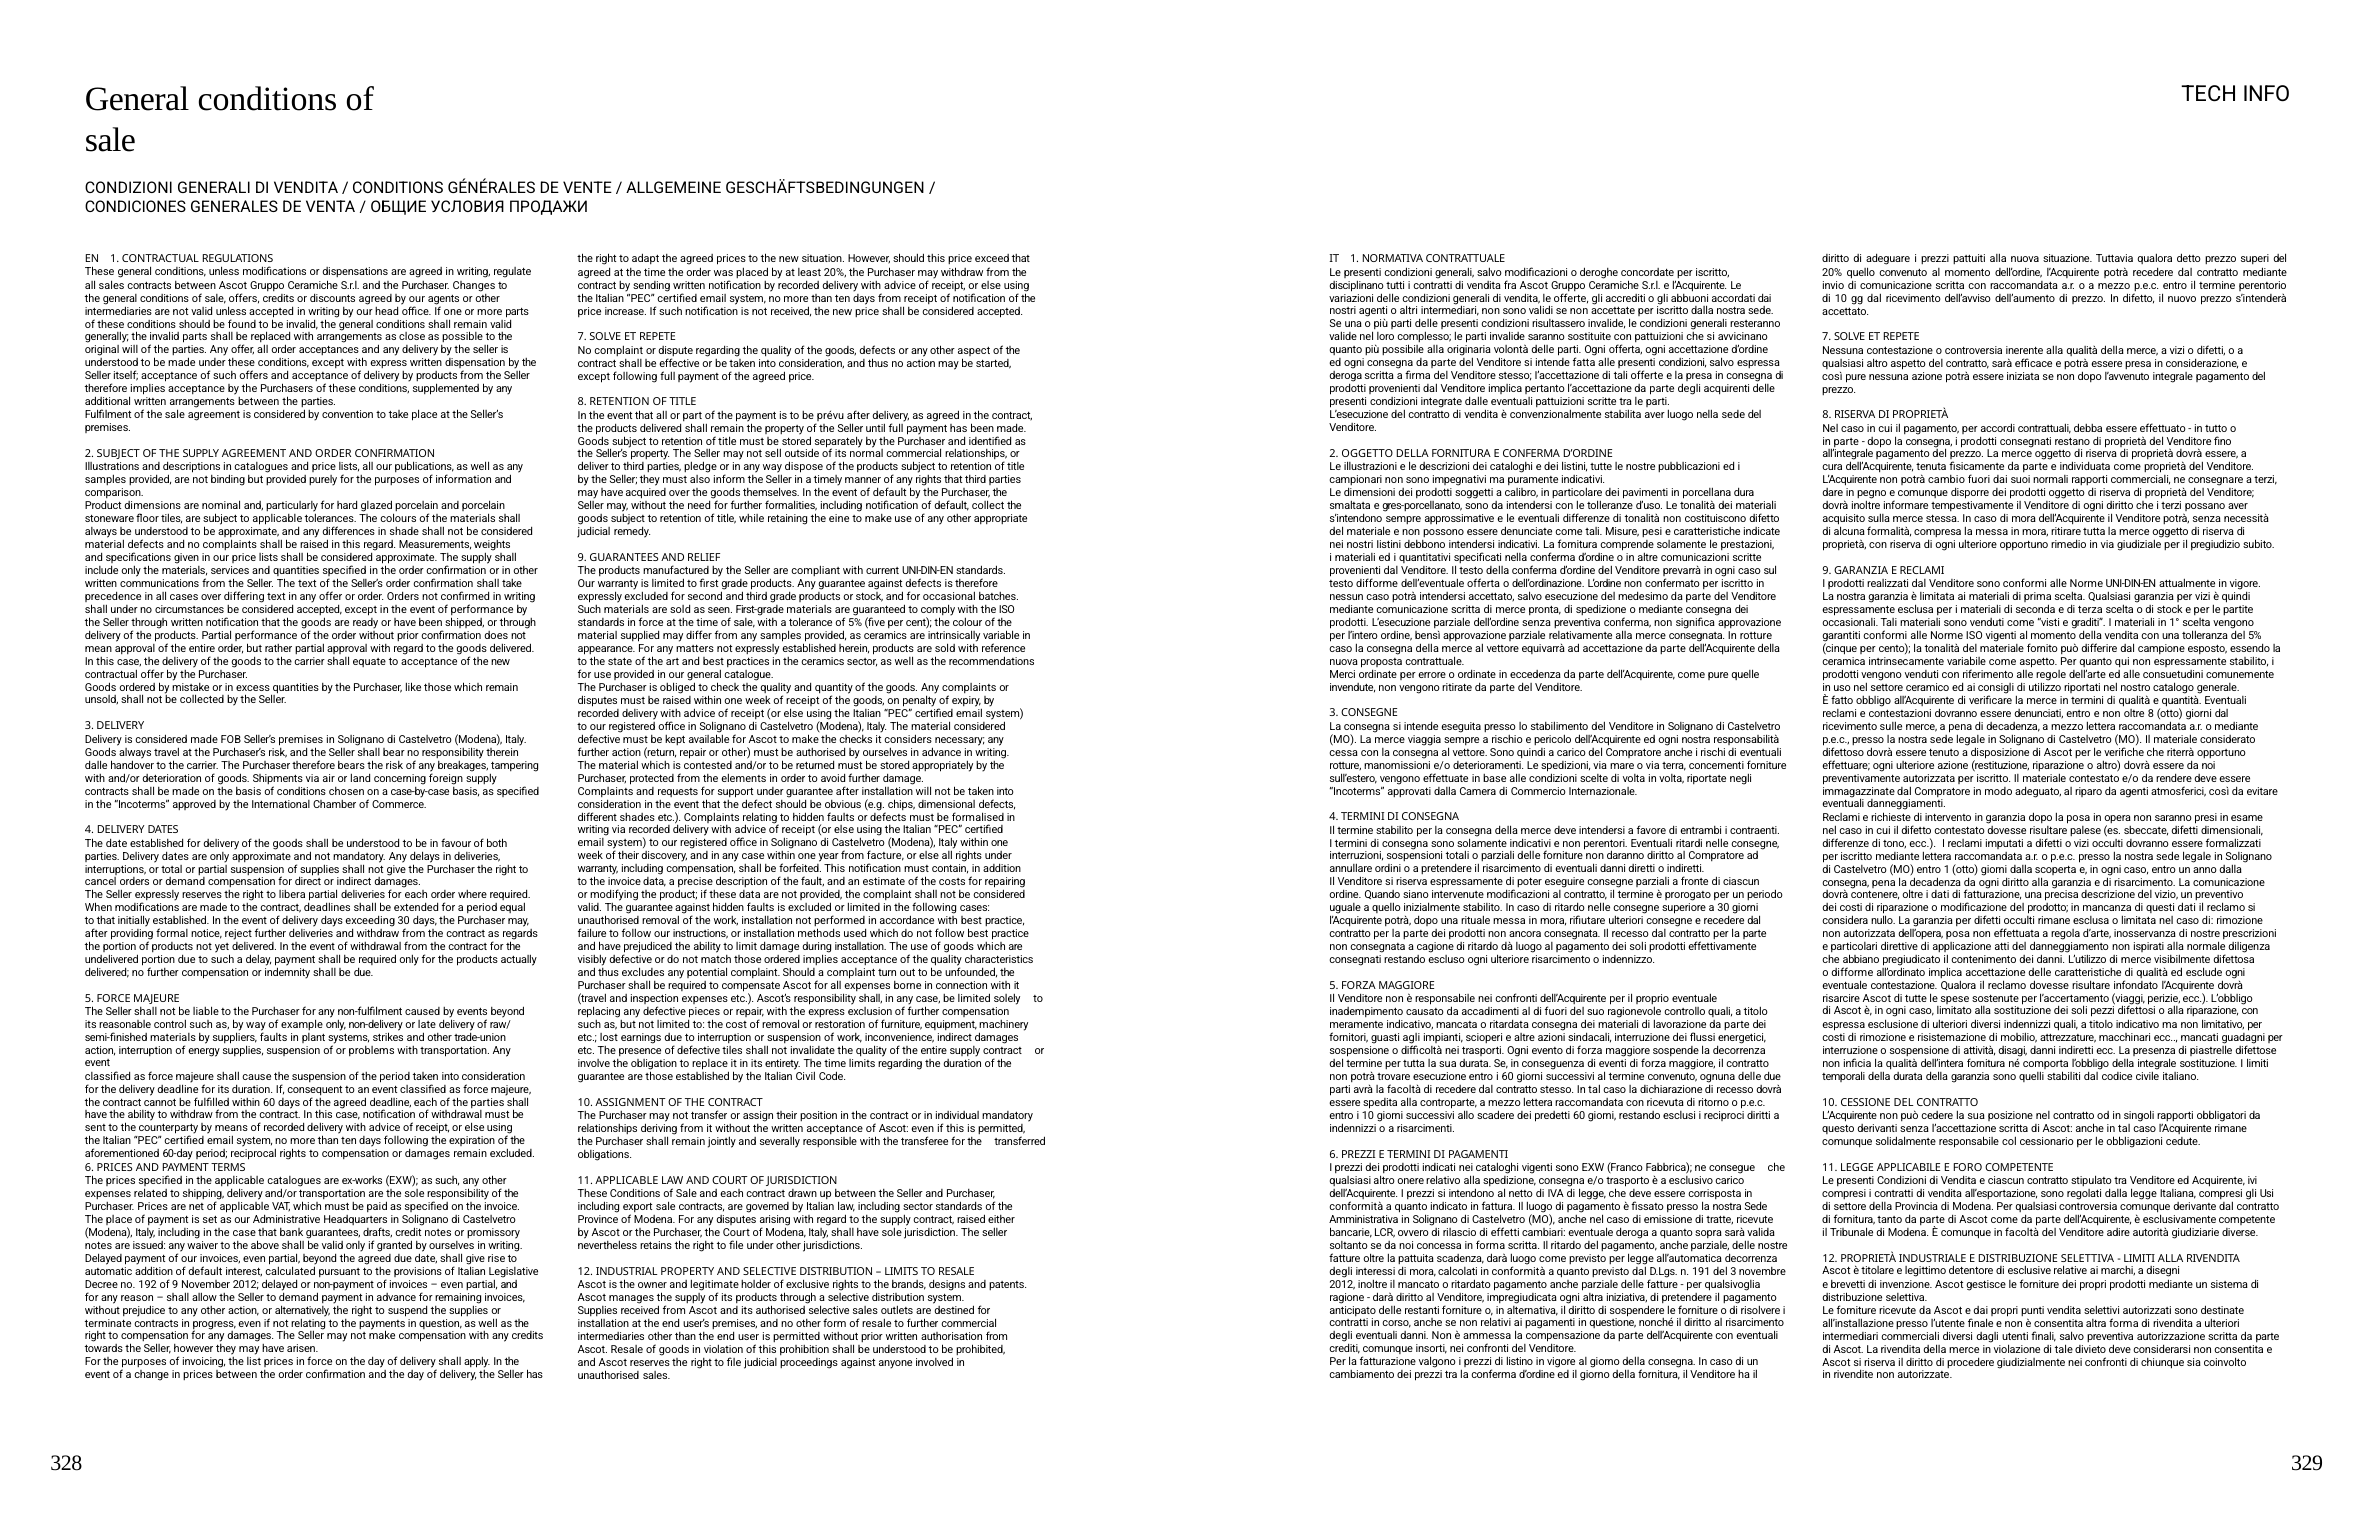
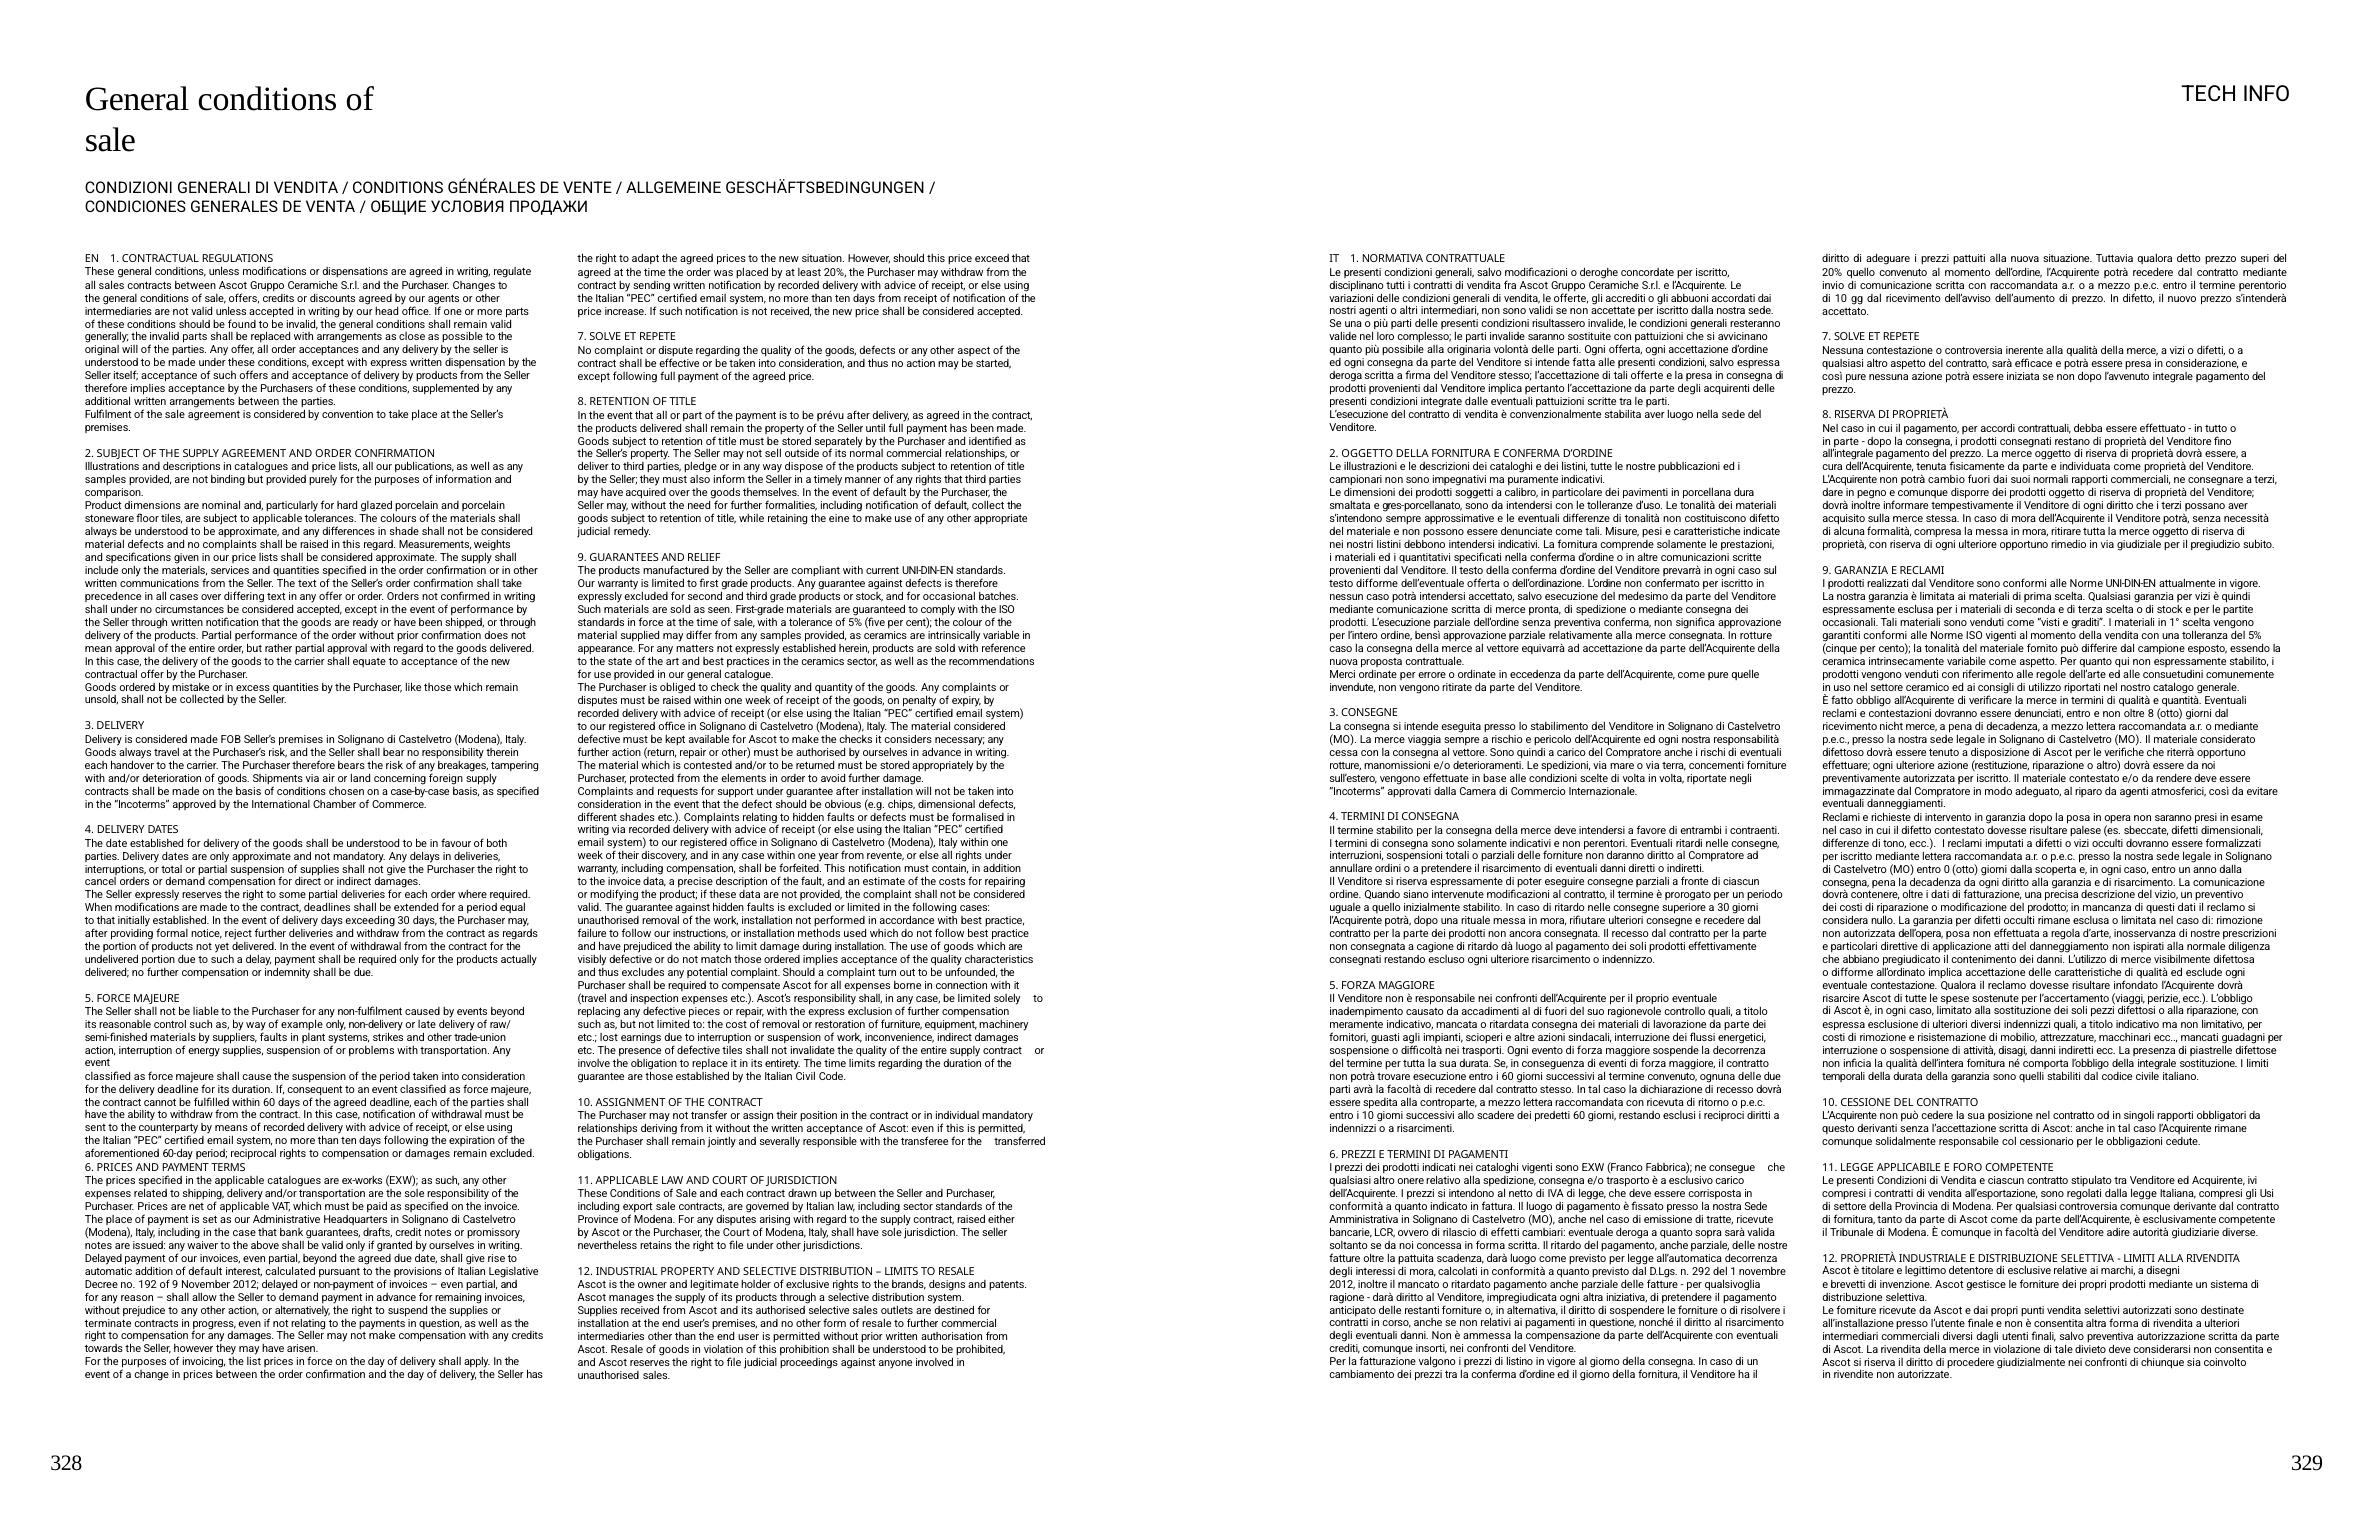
sulle: sulle -> nicht (1891, 727)
dalle: dalle -> each (96, 765)
facture: facture -> revente (885, 856)
entro 1: 1 -> 0 (1947, 869)
libera: libera -> some (292, 895)
191: 191 -> 292 (1701, 1271)
del 3: 3 -> 1 (1733, 1271)
